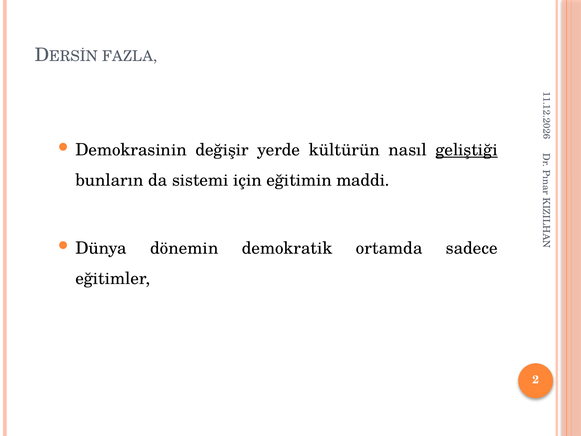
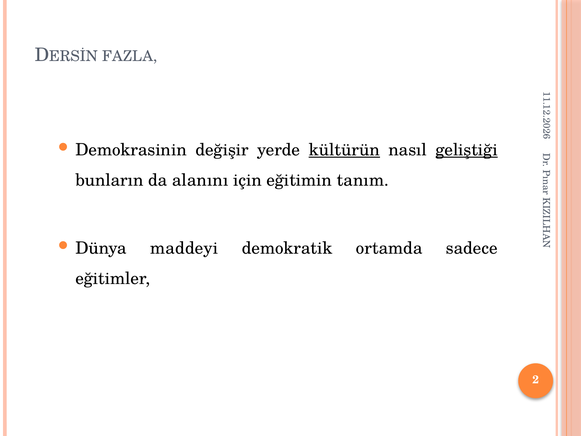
kültürün underline: none -> present (344, 150)
sistemi: sistemi -> alanını (200, 180)
maddi: maddi -> tanım (363, 180)
dönemin: dönemin -> maddeyi (184, 248)
